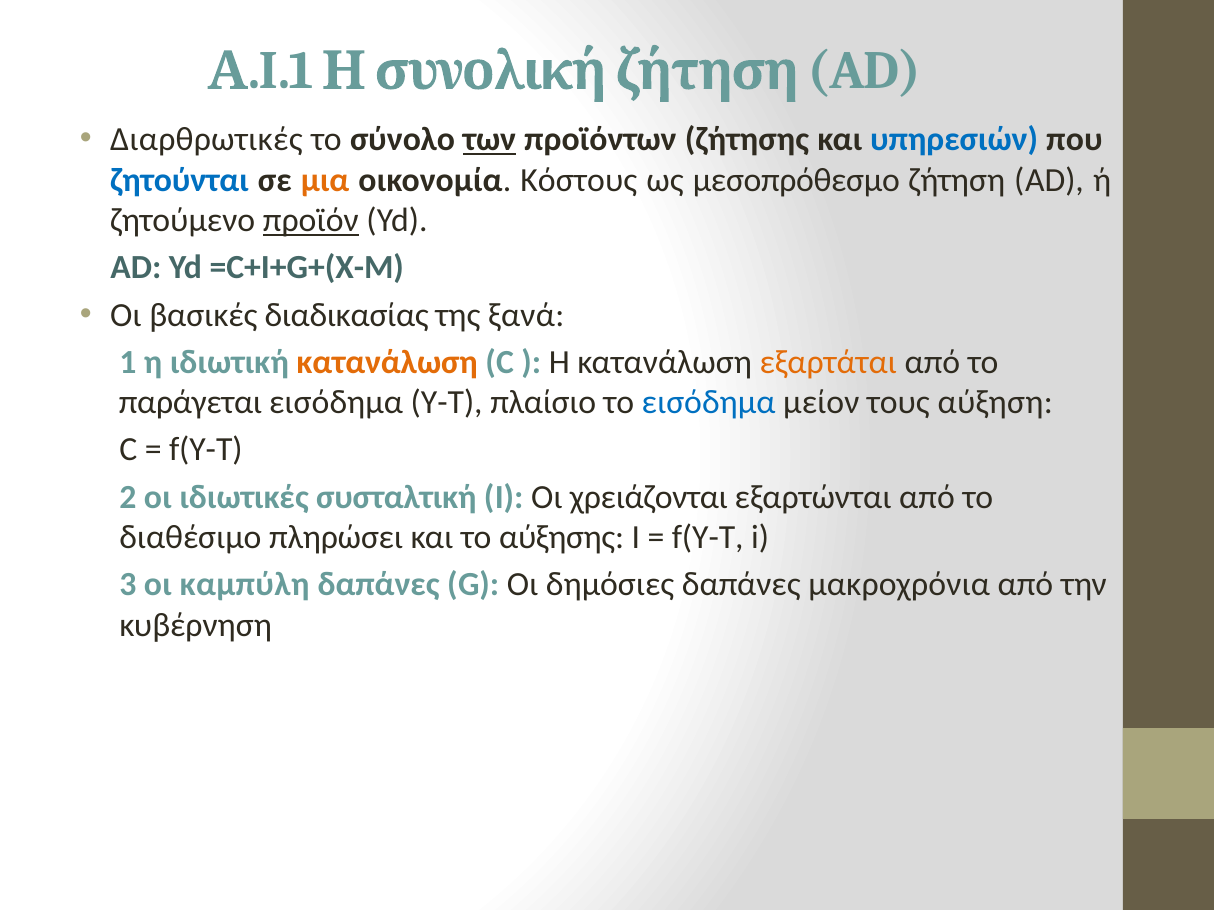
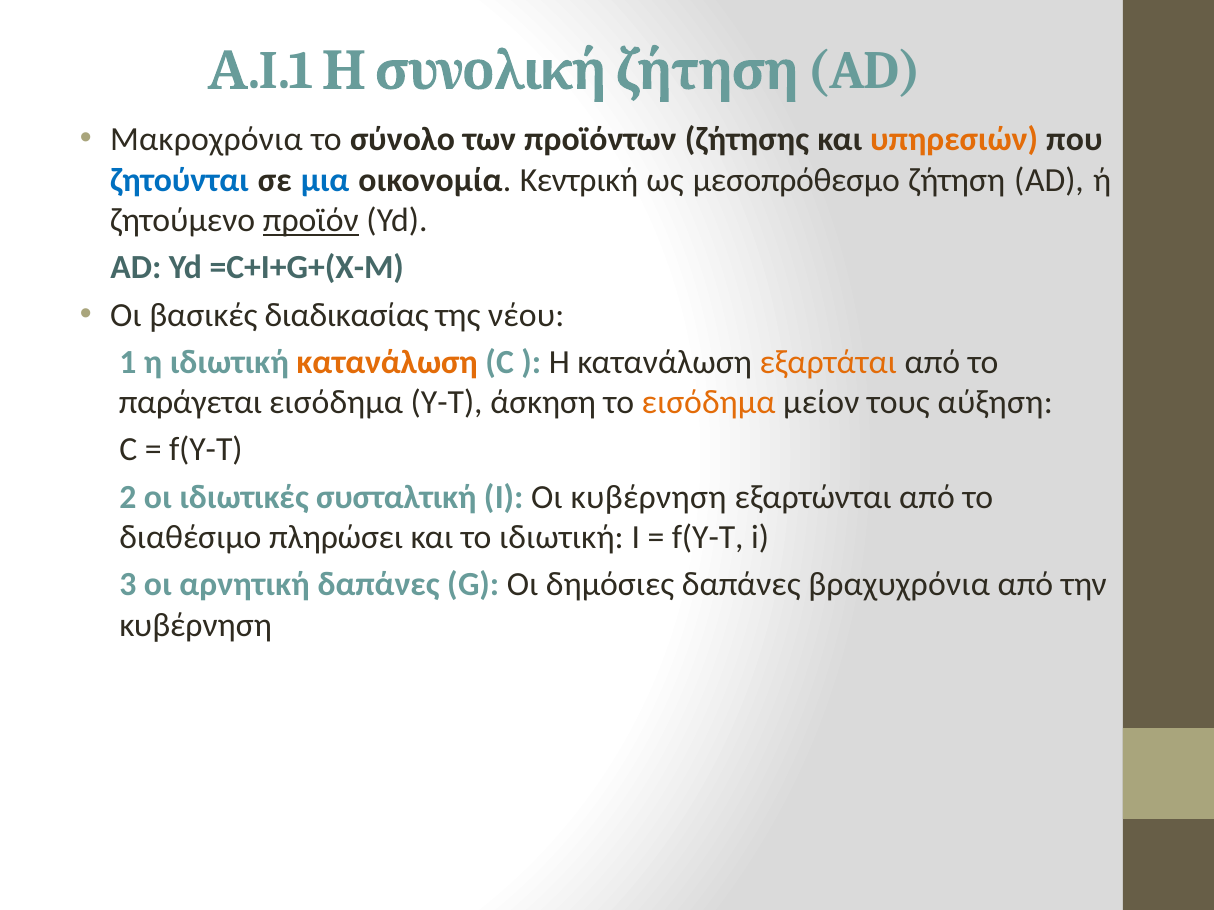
Διαρθρωτικές: Διαρθρωτικές -> Μακροχρόνια (206, 140)
των underline: present -> none (490, 140)
υπηρεσιών colour: blue -> orange (954, 140)
μια colour: orange -> blue (325, 180)
Κόστους: Κόστους -> Κεντρική (579, 180)
ξανά: ξανά -> νέου (526, 315)
πλαίσιο: πλαίσιο -> άσκηση (543, 403)
εισόδημα colour: blue -> orange (709, 403)
Οι χρειάζονται: χρειάζονται -> κυβέρνηση (649, 497)
το αύξησης: αύξησης -> ιδιωτική (561, 538)
καμπύλη: καμπύλη -> αρνητική (245, 585)
μακροχρόνια: μακροχρόνια -> βραχυχρόνια (899, 585)
